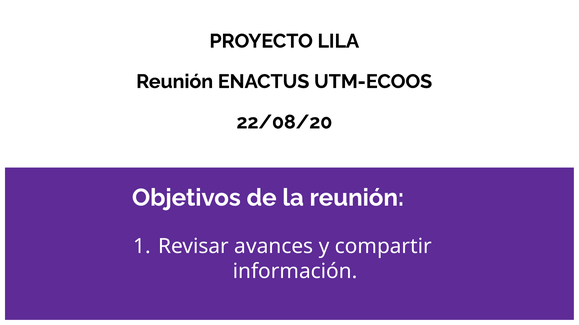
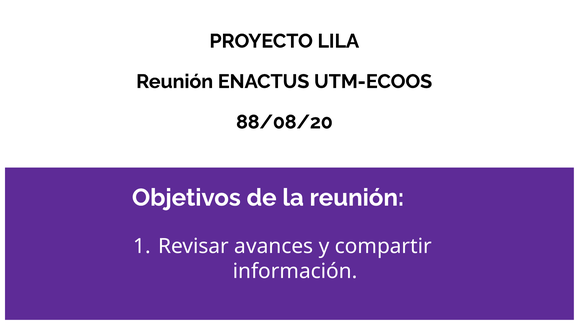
22/08/20: 22/08/20 -> 88/08/20 (284, 122)
